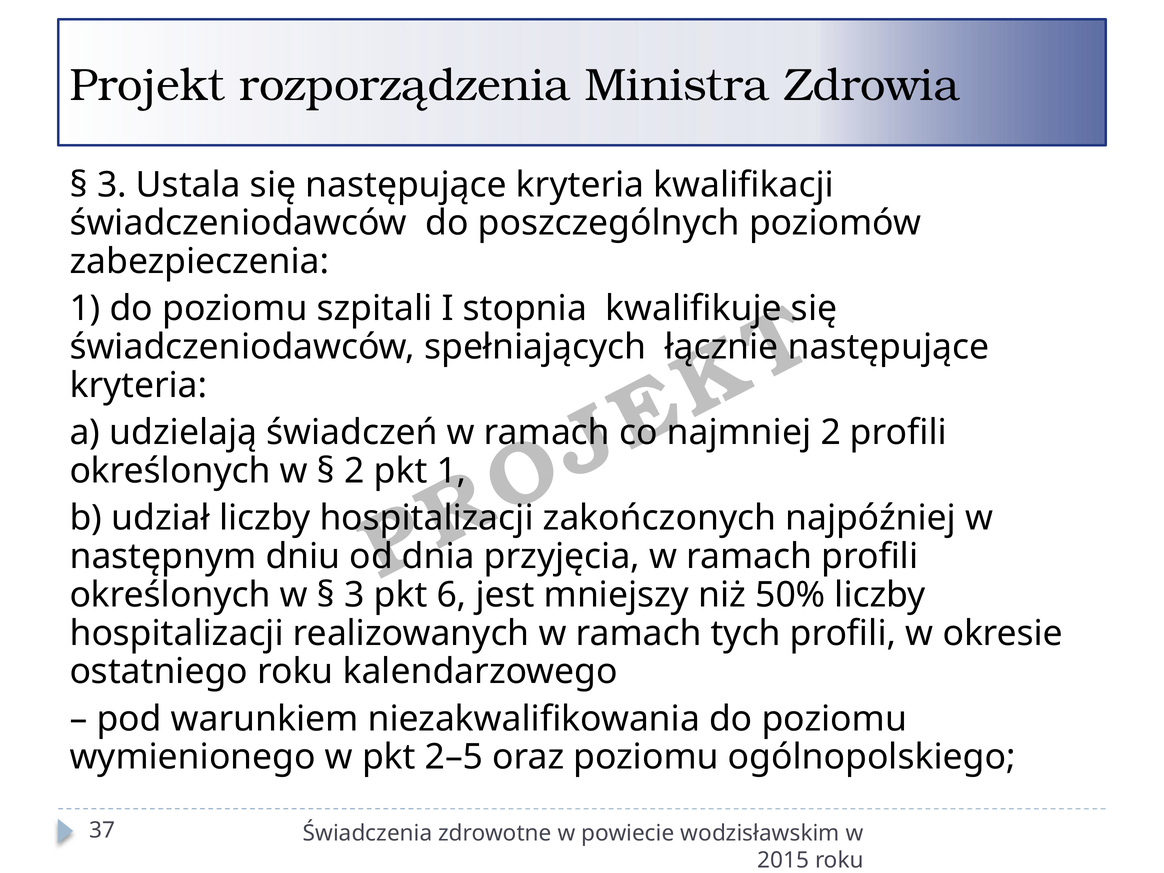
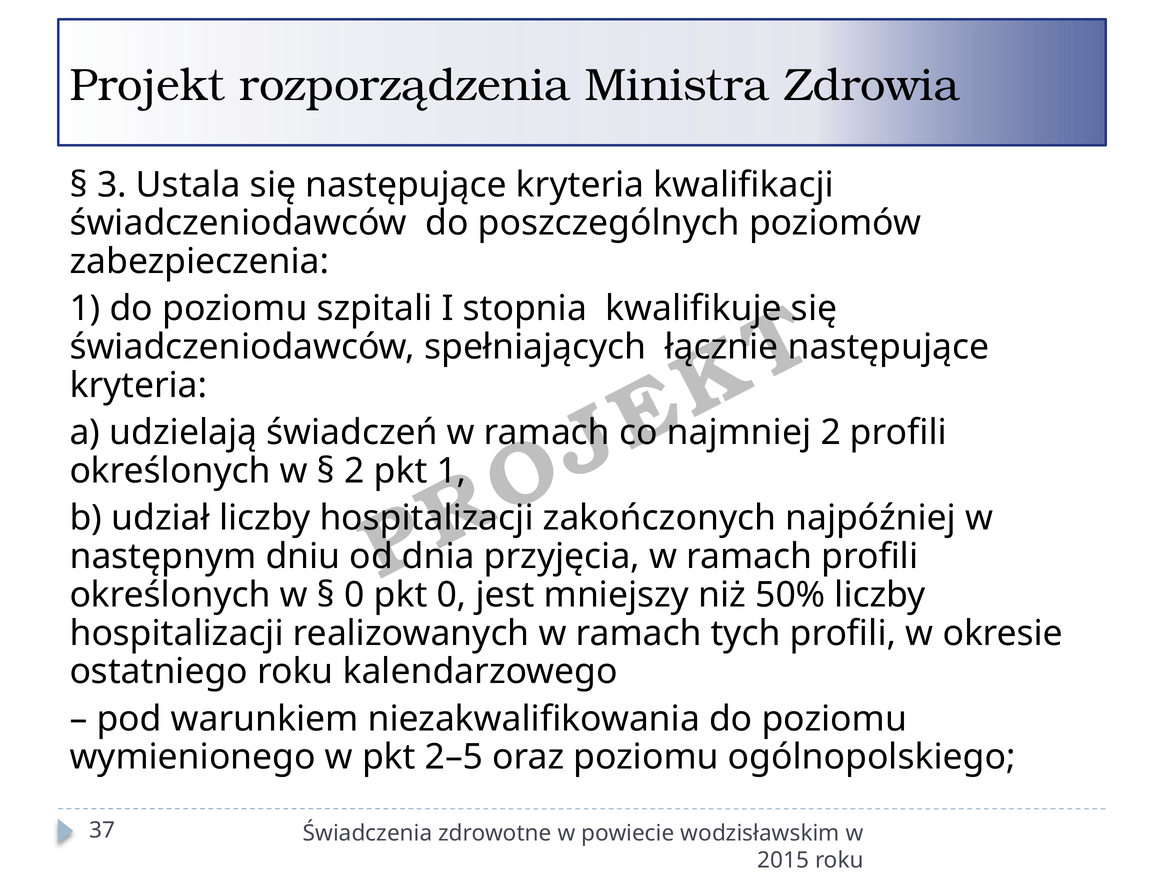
3: 3 -> 0 (354, 595)
6: 6 -> 0 (452, 595)
